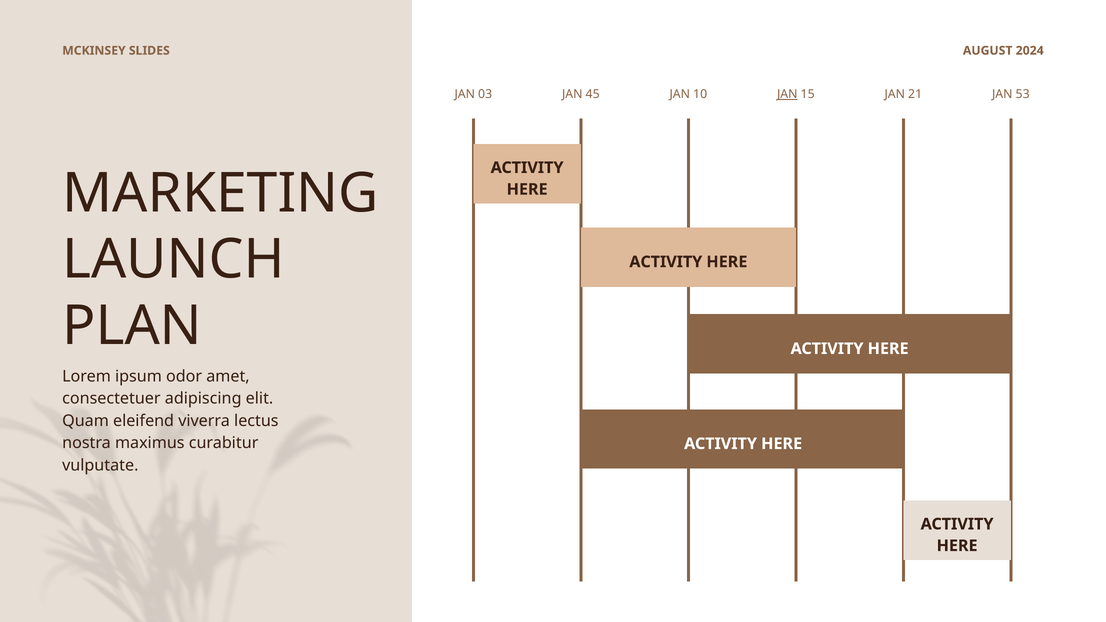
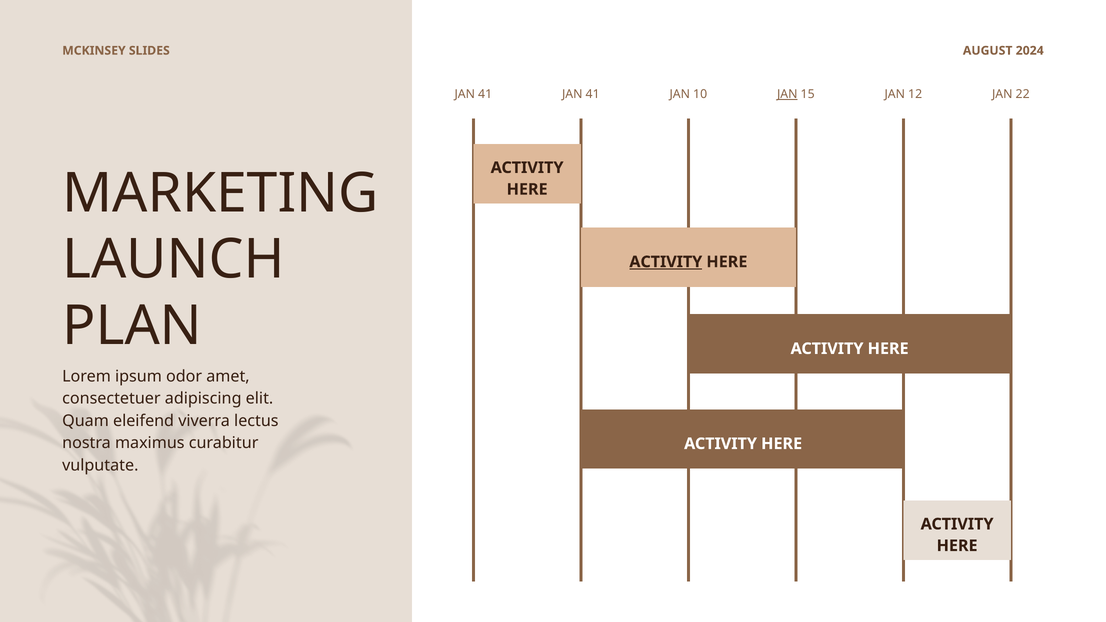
03: 03 -> 41 (485, 94)
45: 45 -> 41 (593, 94)
21: 21 -> 12 (915, 94)
53: 53 -> 22 (1023, 94)
ACTIVITY underline: none -> present (666, 262)
